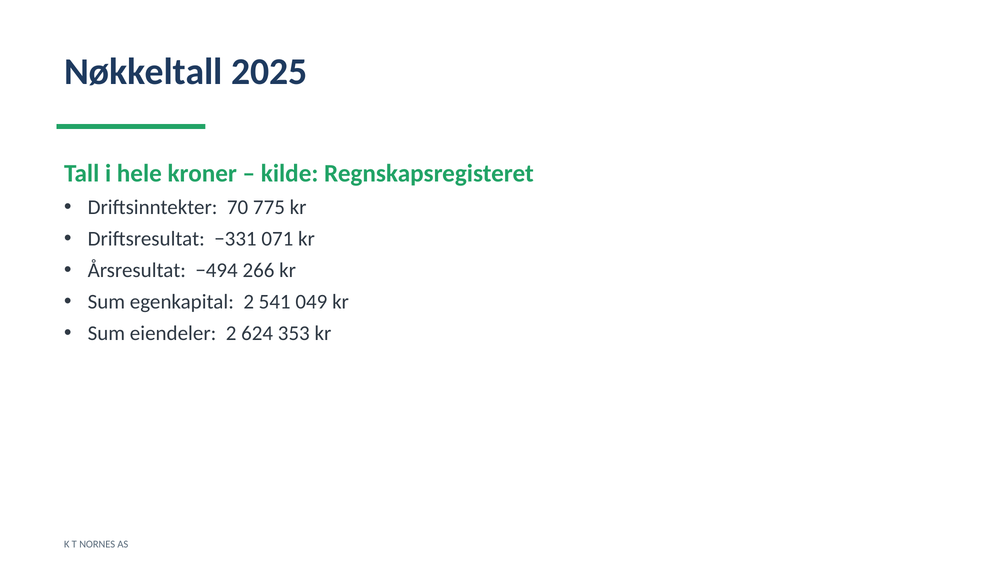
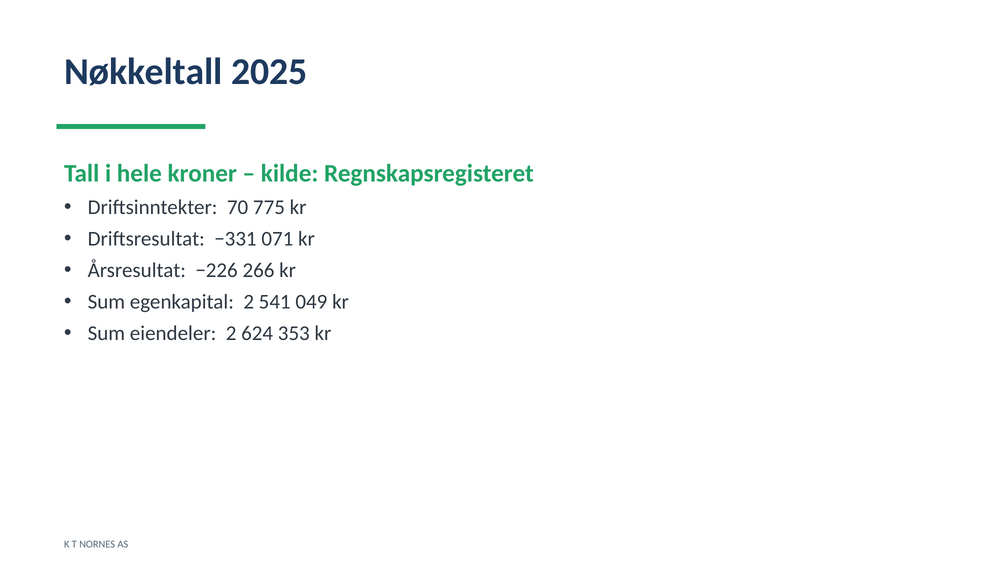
−494: −494 -> −226 (217, 270)
